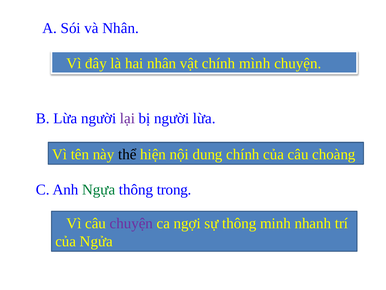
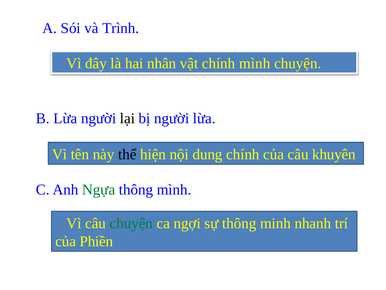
và Nhân: Nhân -> Trình (121, 28)
lại colour: purple -> black (127, 118)
choàng: choàng -> khuyên (334, 154)
thông trong: trong -> mình (174, 189)
chuyện colour: purple -> green (131, 223)
Ngửa: Ngửa -> Phiền (96, 241)
